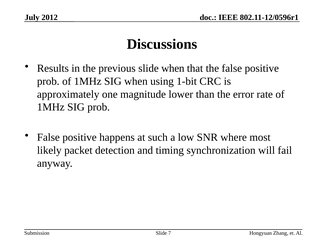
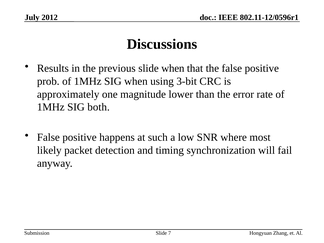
1-bit: 1-bit -> 3-bit (187, 81)
SIG prob: prob -> both (99, 107)
